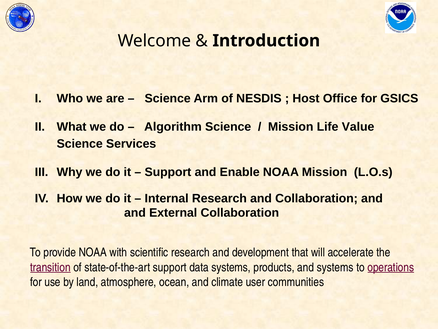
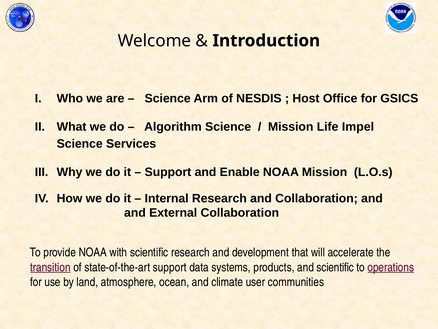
Value: Value -> Impel (358, 127)
and systems: systems -> scientific (335, 267)
